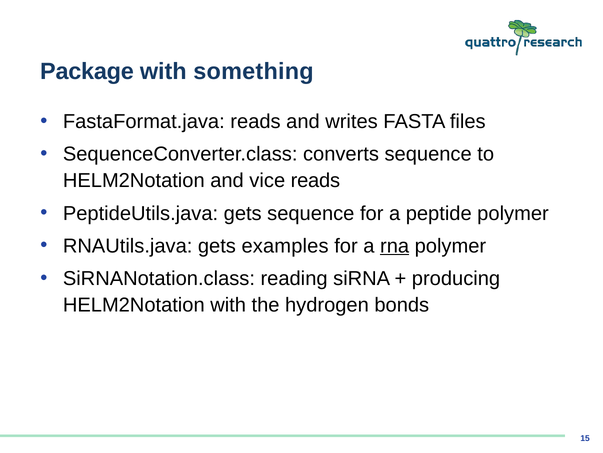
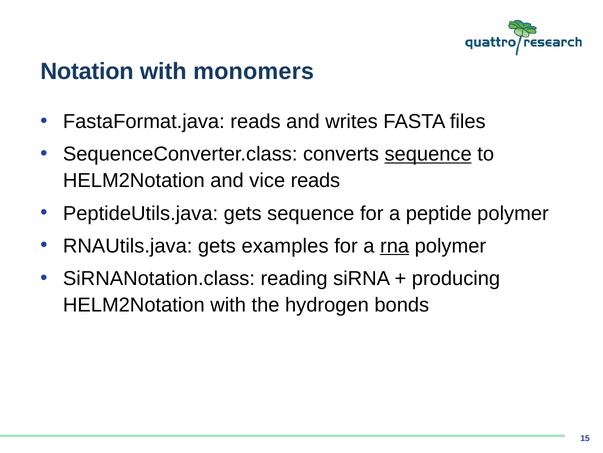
Package: Package -> Notation (87, 71)
something: something -> monomers (254, 71)
sequence underline: none -> present (428, 154)
